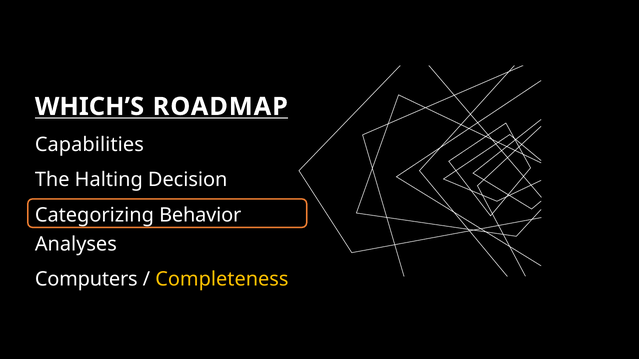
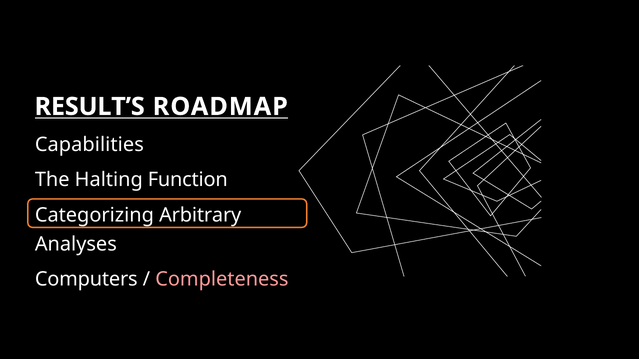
WHICH’S: WHICH’S -> RESULT’S (90, 107)
Decision: Decision -> Function (188, 180)
Behavior: Behavior -> Arbitrary (200, 216)
Completeness colour: yellow -> pink (222, 280)
